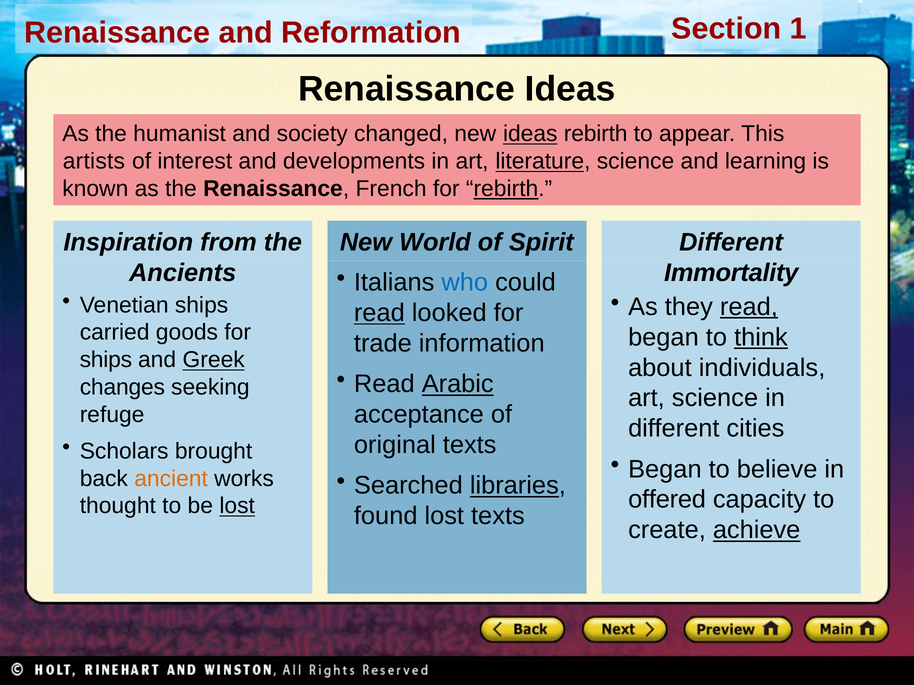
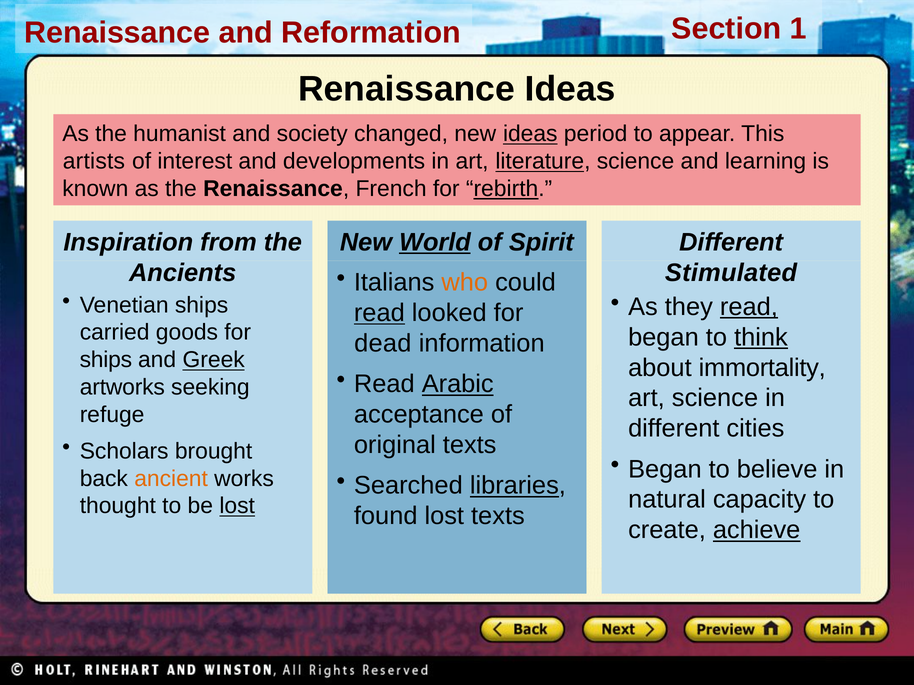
ideas rebirth: rebirth -> period (596, 134)
World underline: none -> present (435, 242)
who colour: blue -> orange (465, 283)
Immortality: Immortality -> Stimulated (731, 273)
trade: trade -> dead (383, 344)
individuals: individuals -> immortality (762, 368)
changes: changes -> artworks (122, 387)
offered: offered -> natural (667, 500)
